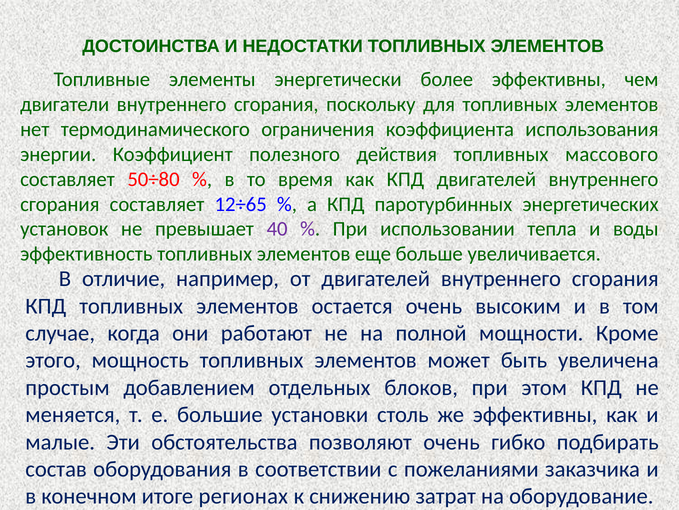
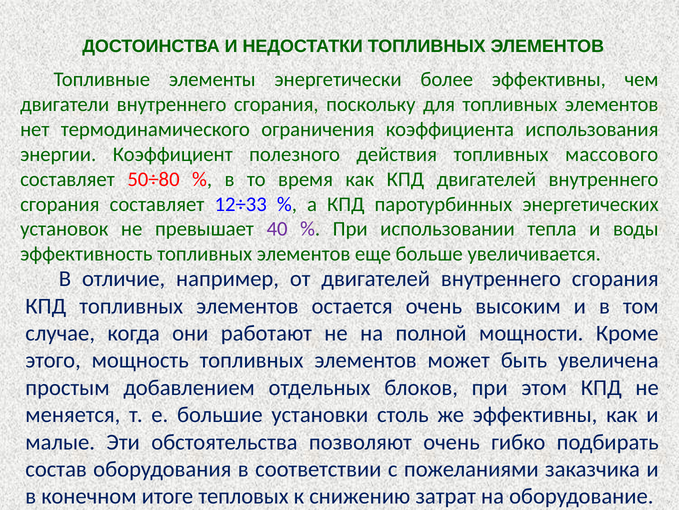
12÷65: 12÷65 -> 12÷33 (241, 204)
регионах: регионах -> тепловых (243, 496)
